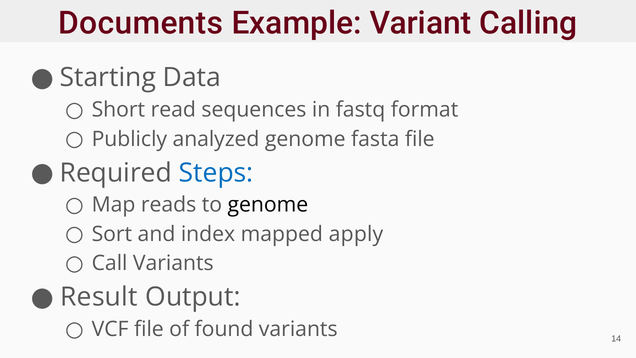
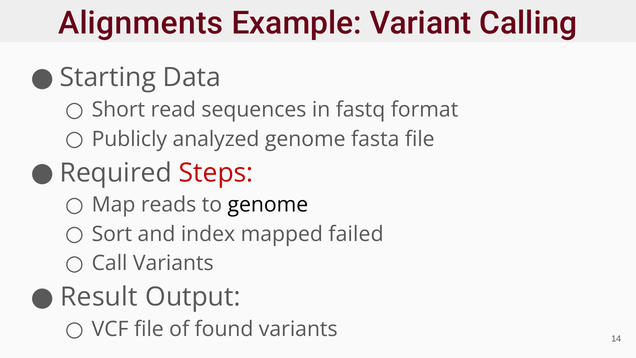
Documents: Documents -> Alignments (141, 23)
Steps colour: blue -> red (216, 173)
apply: apply -> failed (356, 234)
